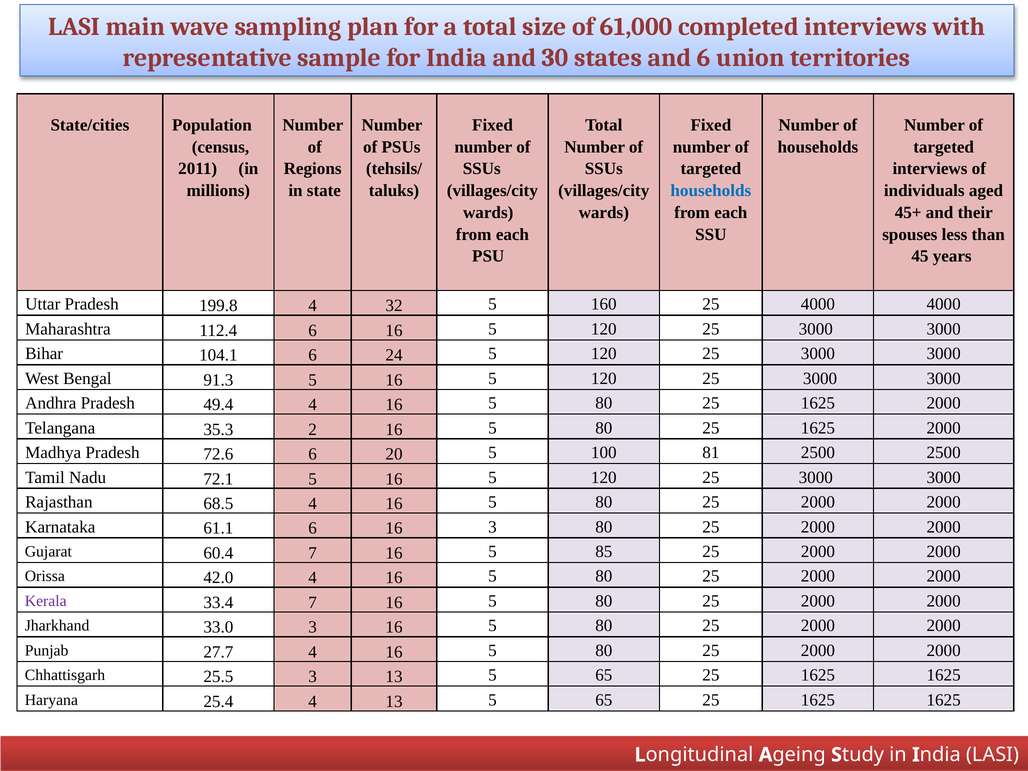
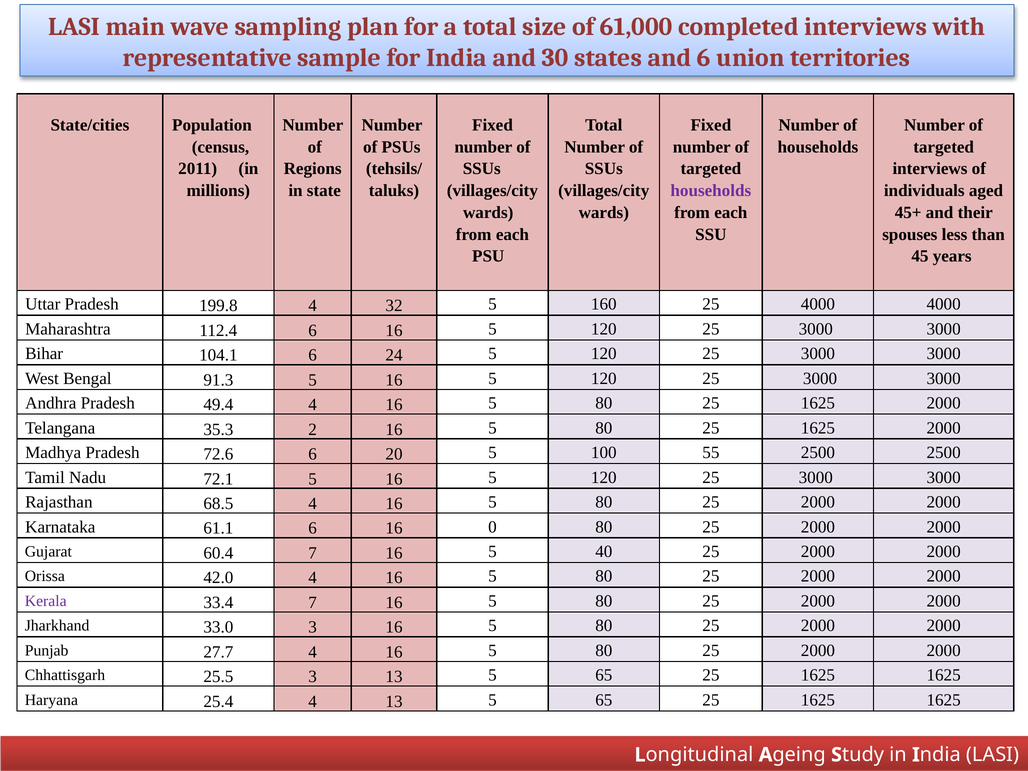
households colour: blue -> purple (711, 191)
81: 81 -> 55 (711, 453)
16 3: 3 -> 0 (492, 527)
85: 85 -> 40 (604, 552)
